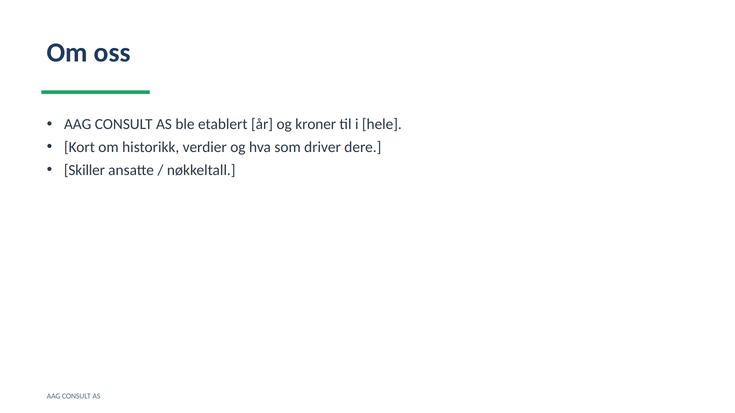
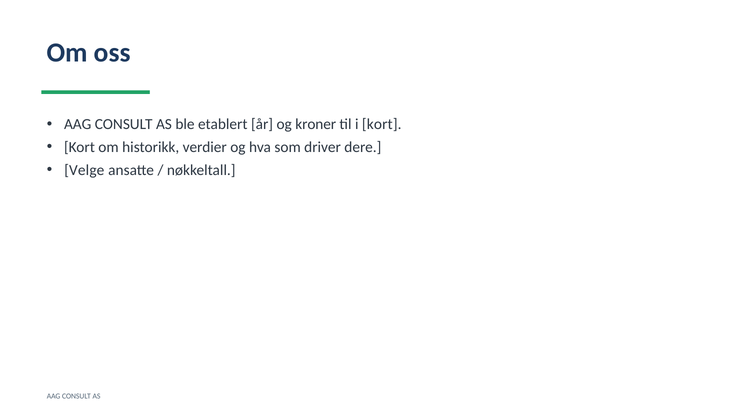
i hele: hele -> kort (382, 124)
Skiller: Skiller -> Velge (84, 170)
